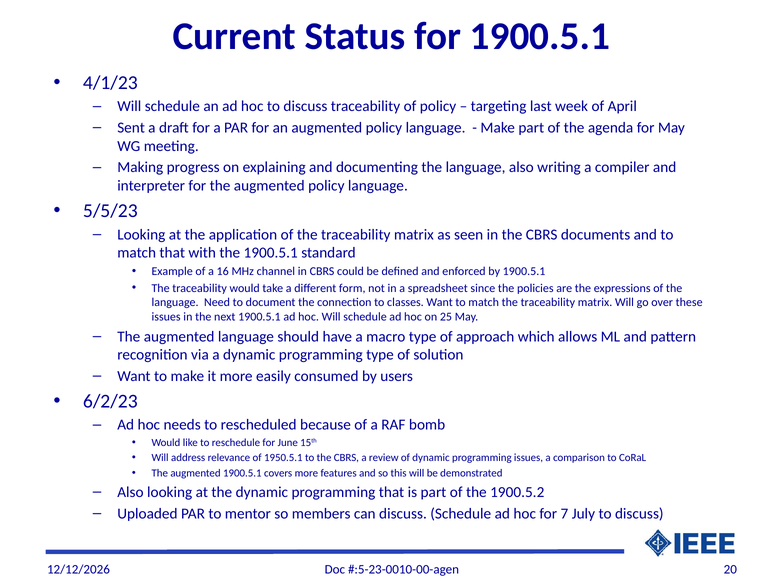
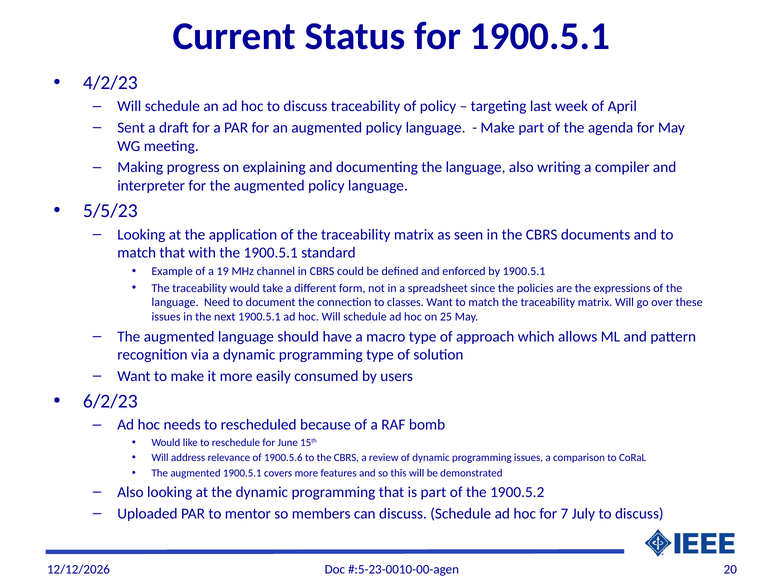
4/1/23: 4/1/23 -> 4/2/23 (110, 83)
16: 16 -> 19 (223, 271)
1950.5.1: 1950.5.1 -> 1900.5.6 (283, 458)
